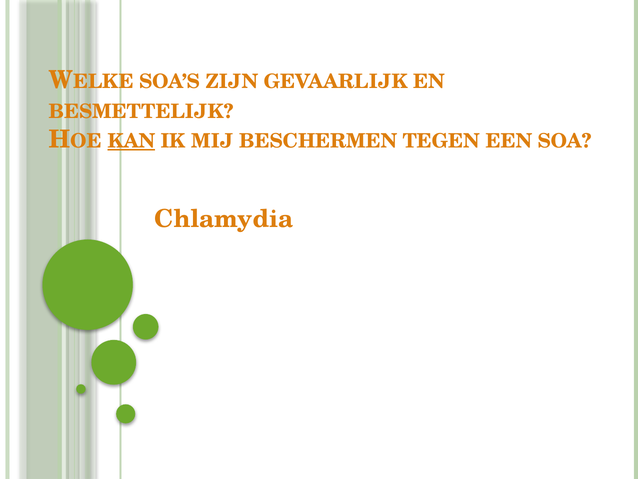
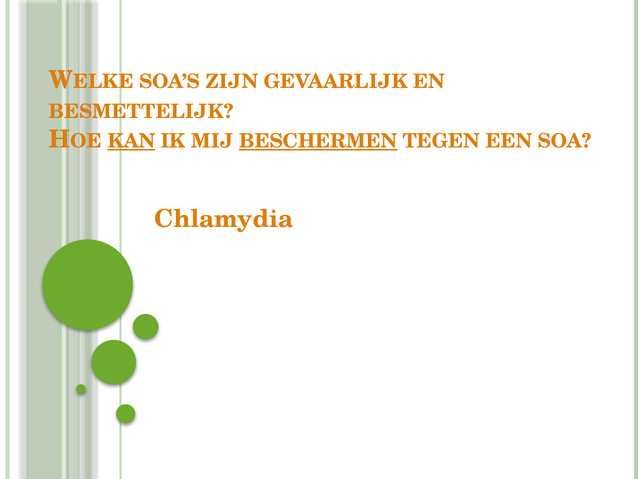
BESCHERMEN underline: none -> present (318, 141)
